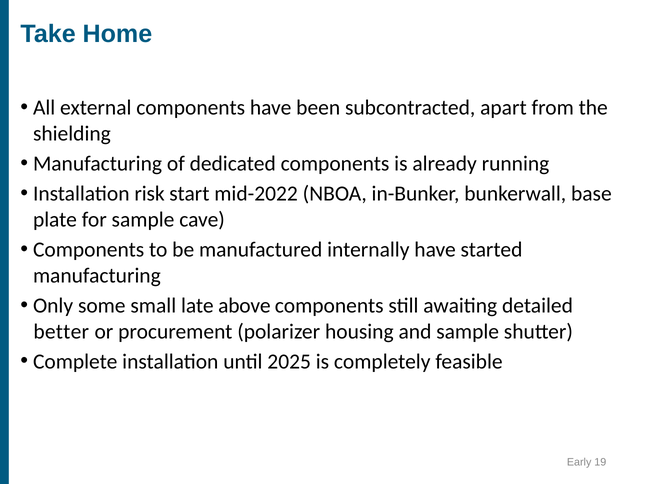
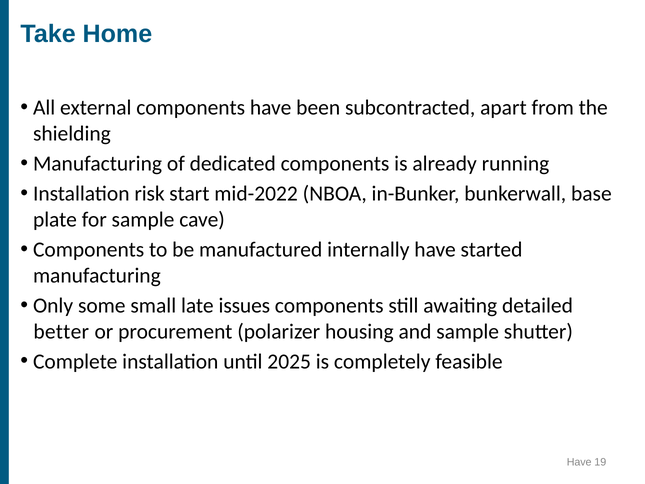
above: above -> issues (244, 305)
Early: Early -> Have (579, 462)
